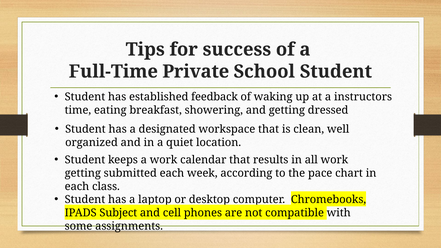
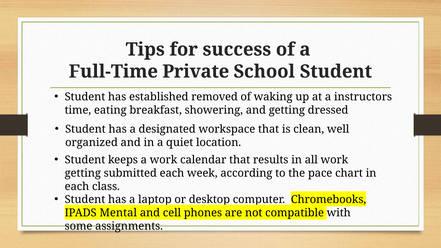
feedback: feedback -> removed (215, 97)
Subject: Subject -> Mental (118, 213)
